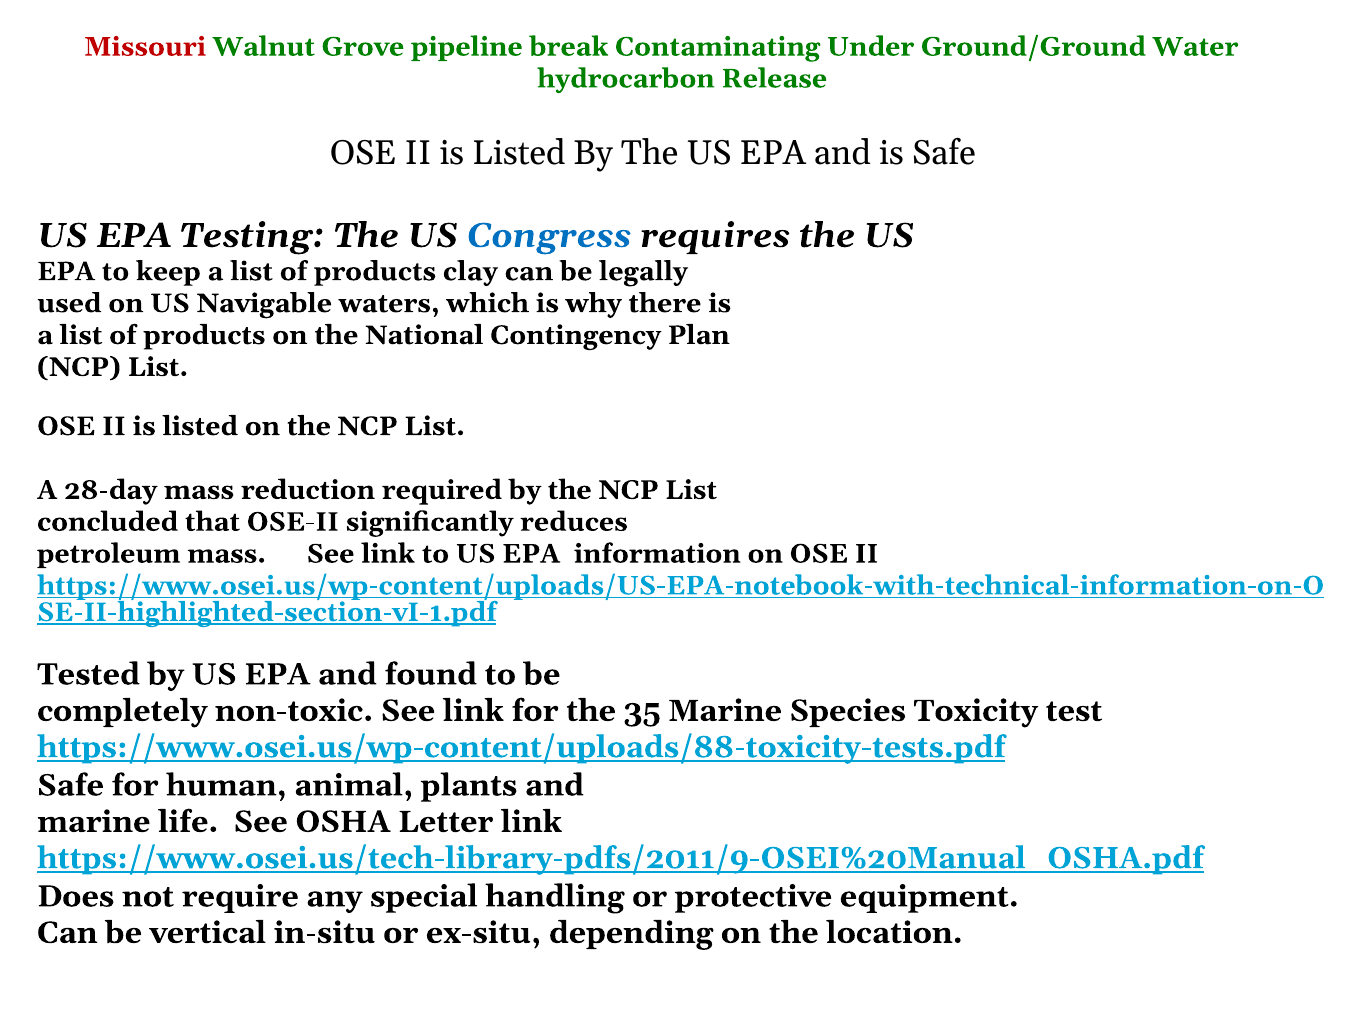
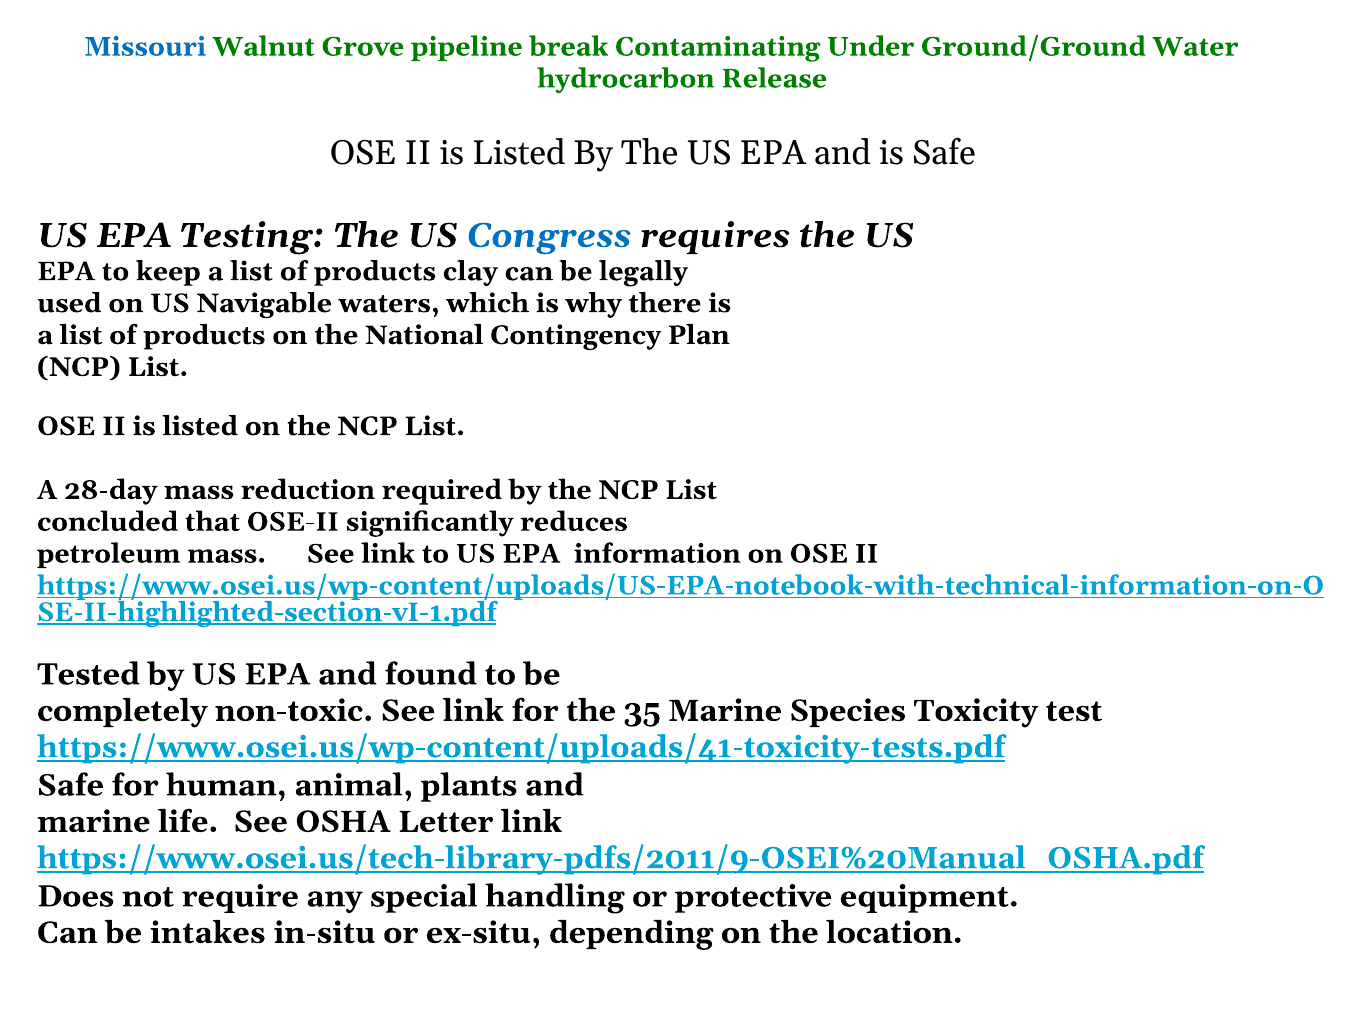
Missouri colour: red -> blue (145, 47)
https://www.osei.us/wp-content/uploads/88-toxicity-tests.pdf: https://www.osei.us/wp-content/uploads/88-toxicity-tests.pdf -> https://www.osei.us/wp-content/uploads/41-toxicity-tests.pdf (521, 747)
vertical: vertical -> intakes (208, 933)
